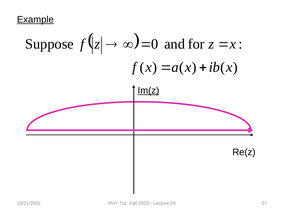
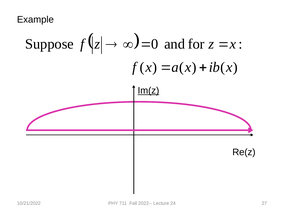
Example underline: present -> none (35, 20)
